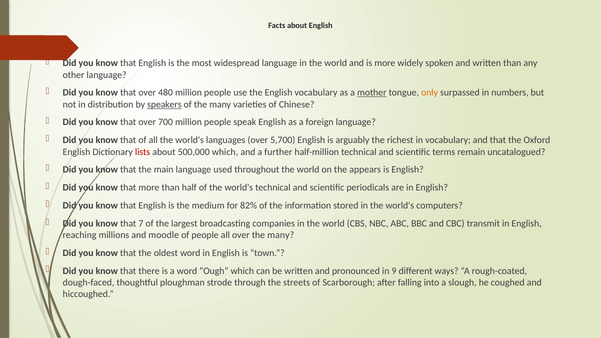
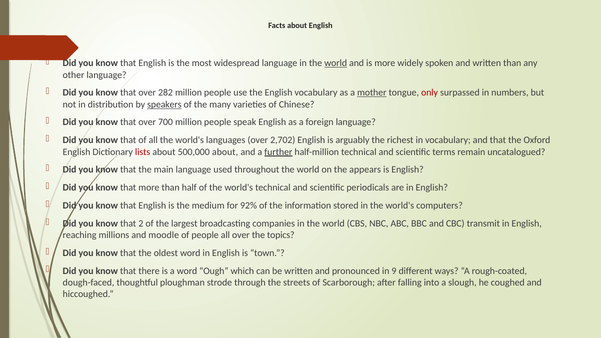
world underline: none -> present (336, 63)
480: 480 -> 282 (166, 93)
only colour: orange -> red (430, 93)
5,700: 5,700 -> 2,702 (283, 140)
500,000 which: which -> about (225, 152)
further underline: none -> present (278, 152)
82%: 82% -> 92% (249, 206)
7: 7 -> 2 (141, 223)
over the many: many -> topics (281, 235)
